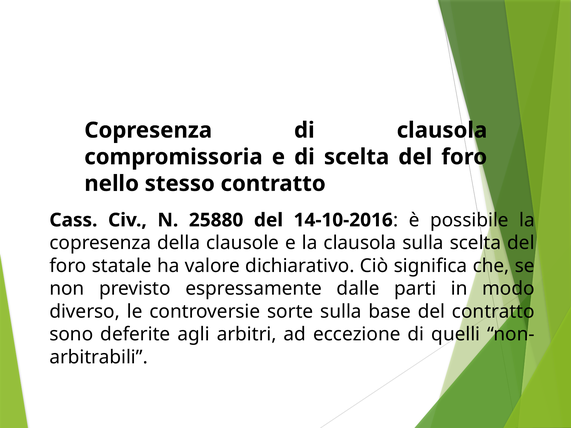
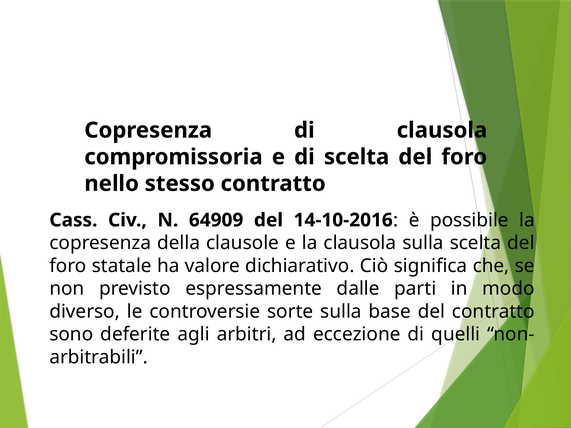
25880: 25880 -> 64909 (216, 220)
